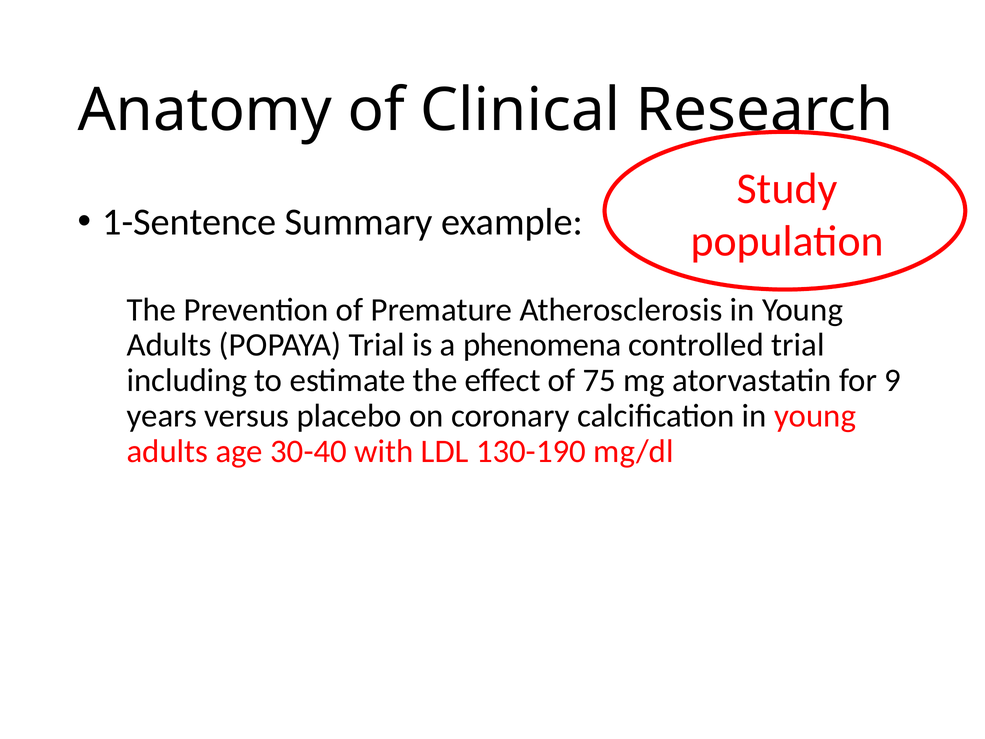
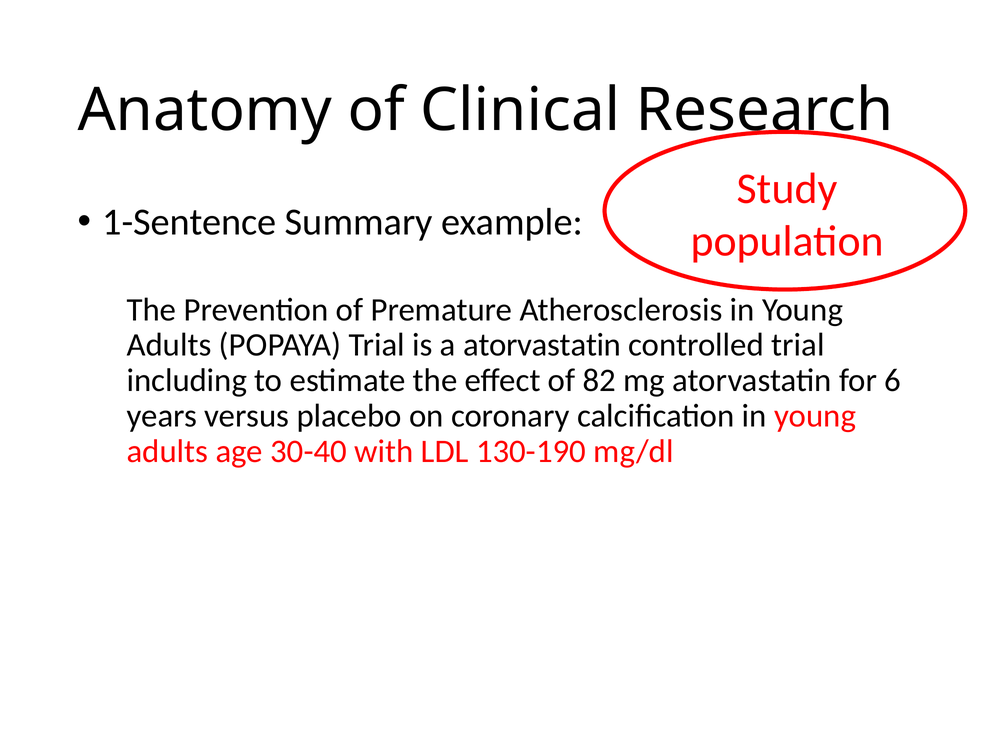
a phenomena: phenomena -> atorvastatin (542, 345)
75: 75 -> 82 (599, 380)
9: 9 -> 6 (893, 380)
